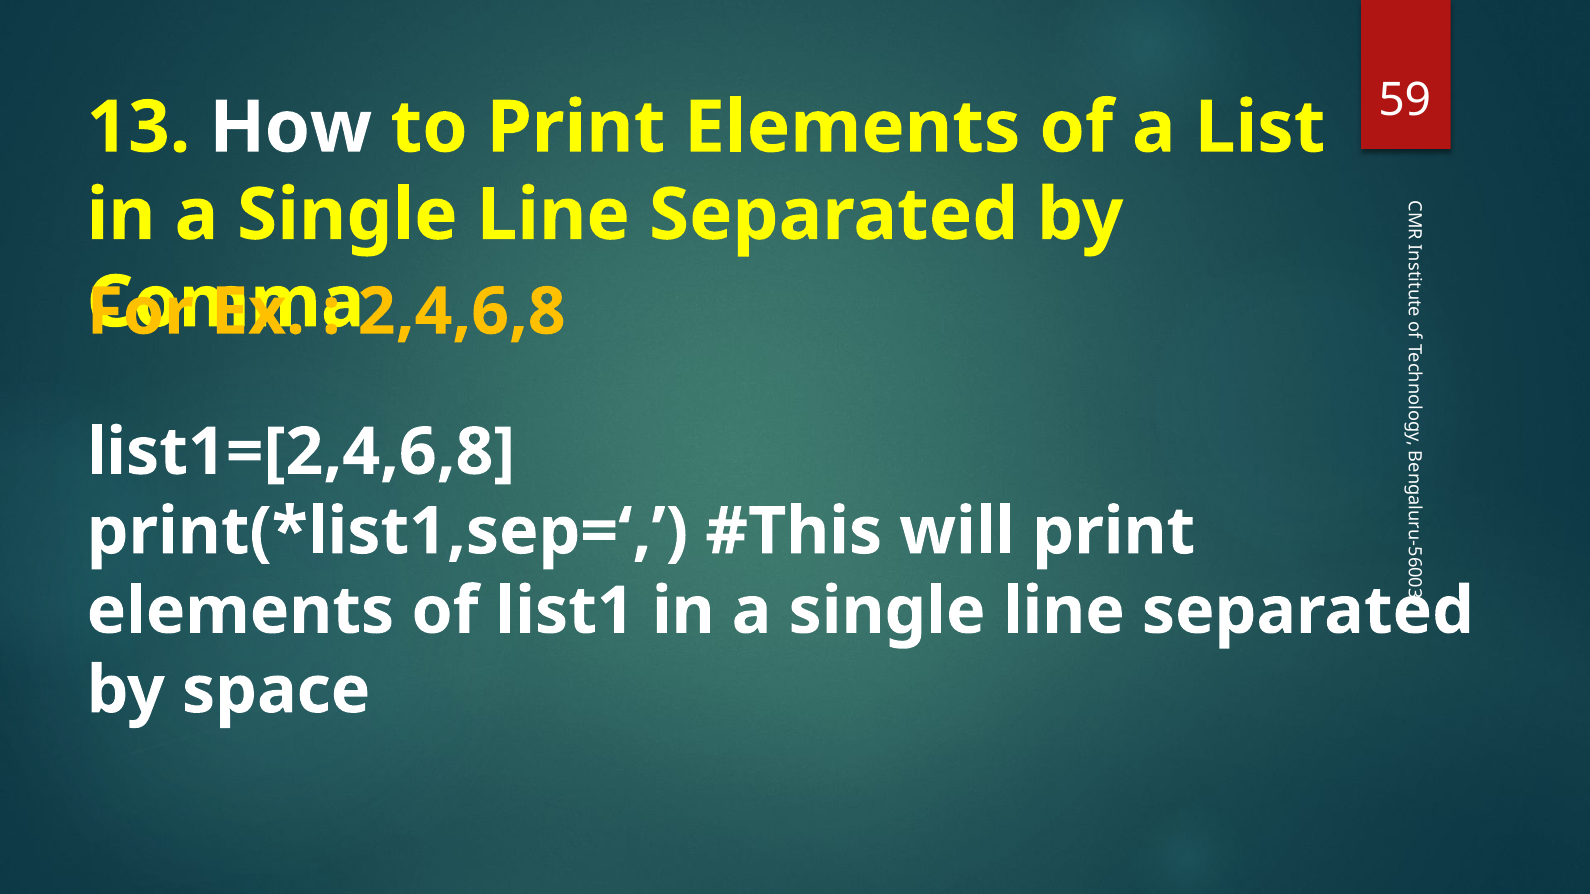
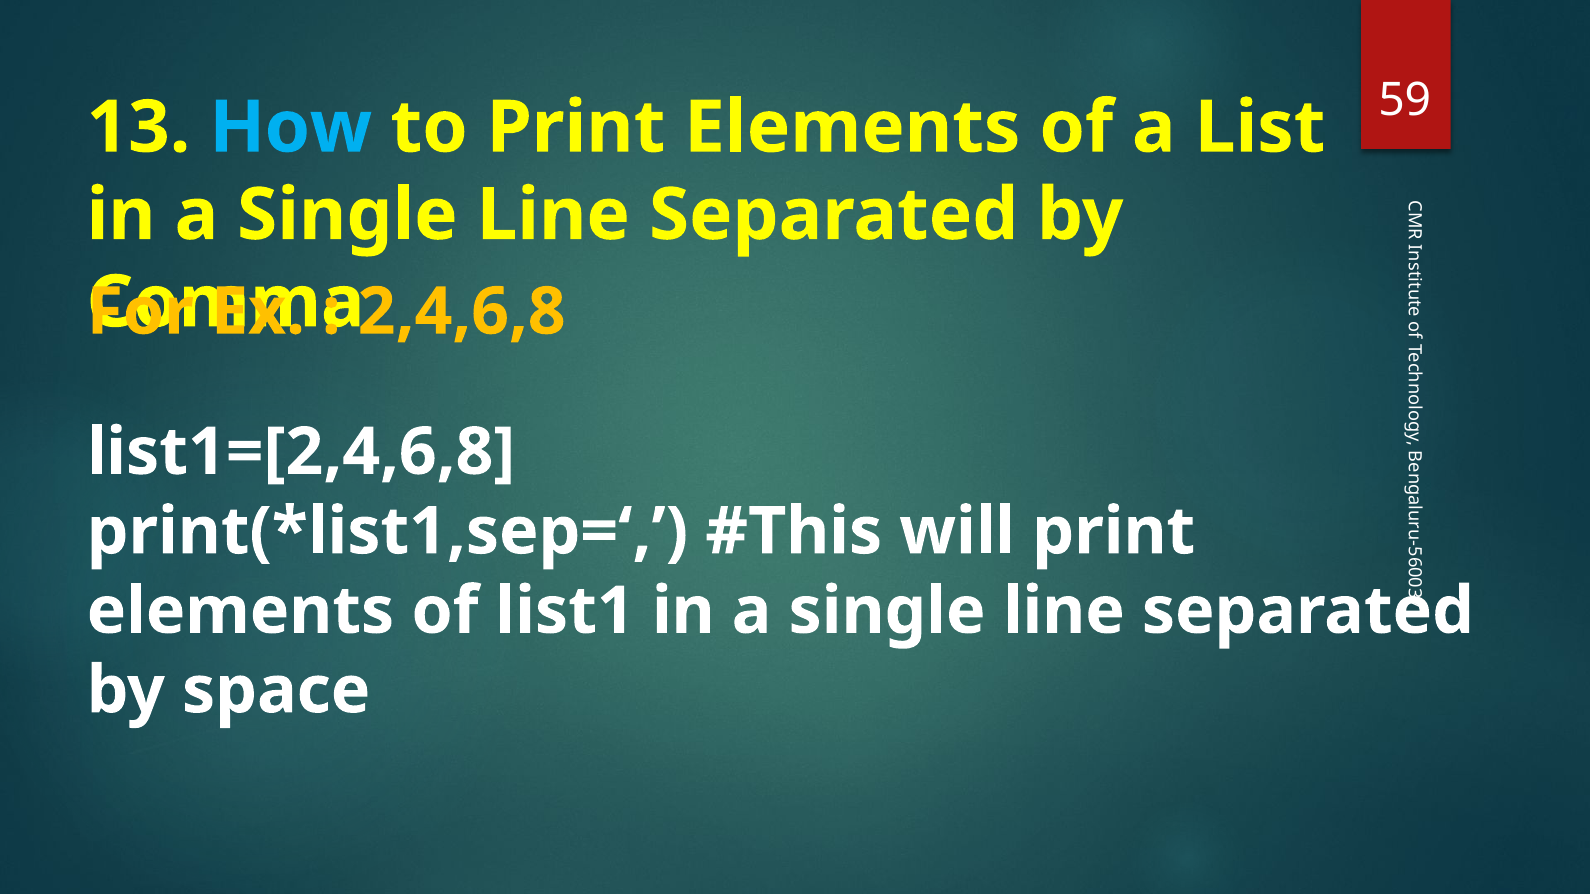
How colour: white -> light blue (291, 128)
